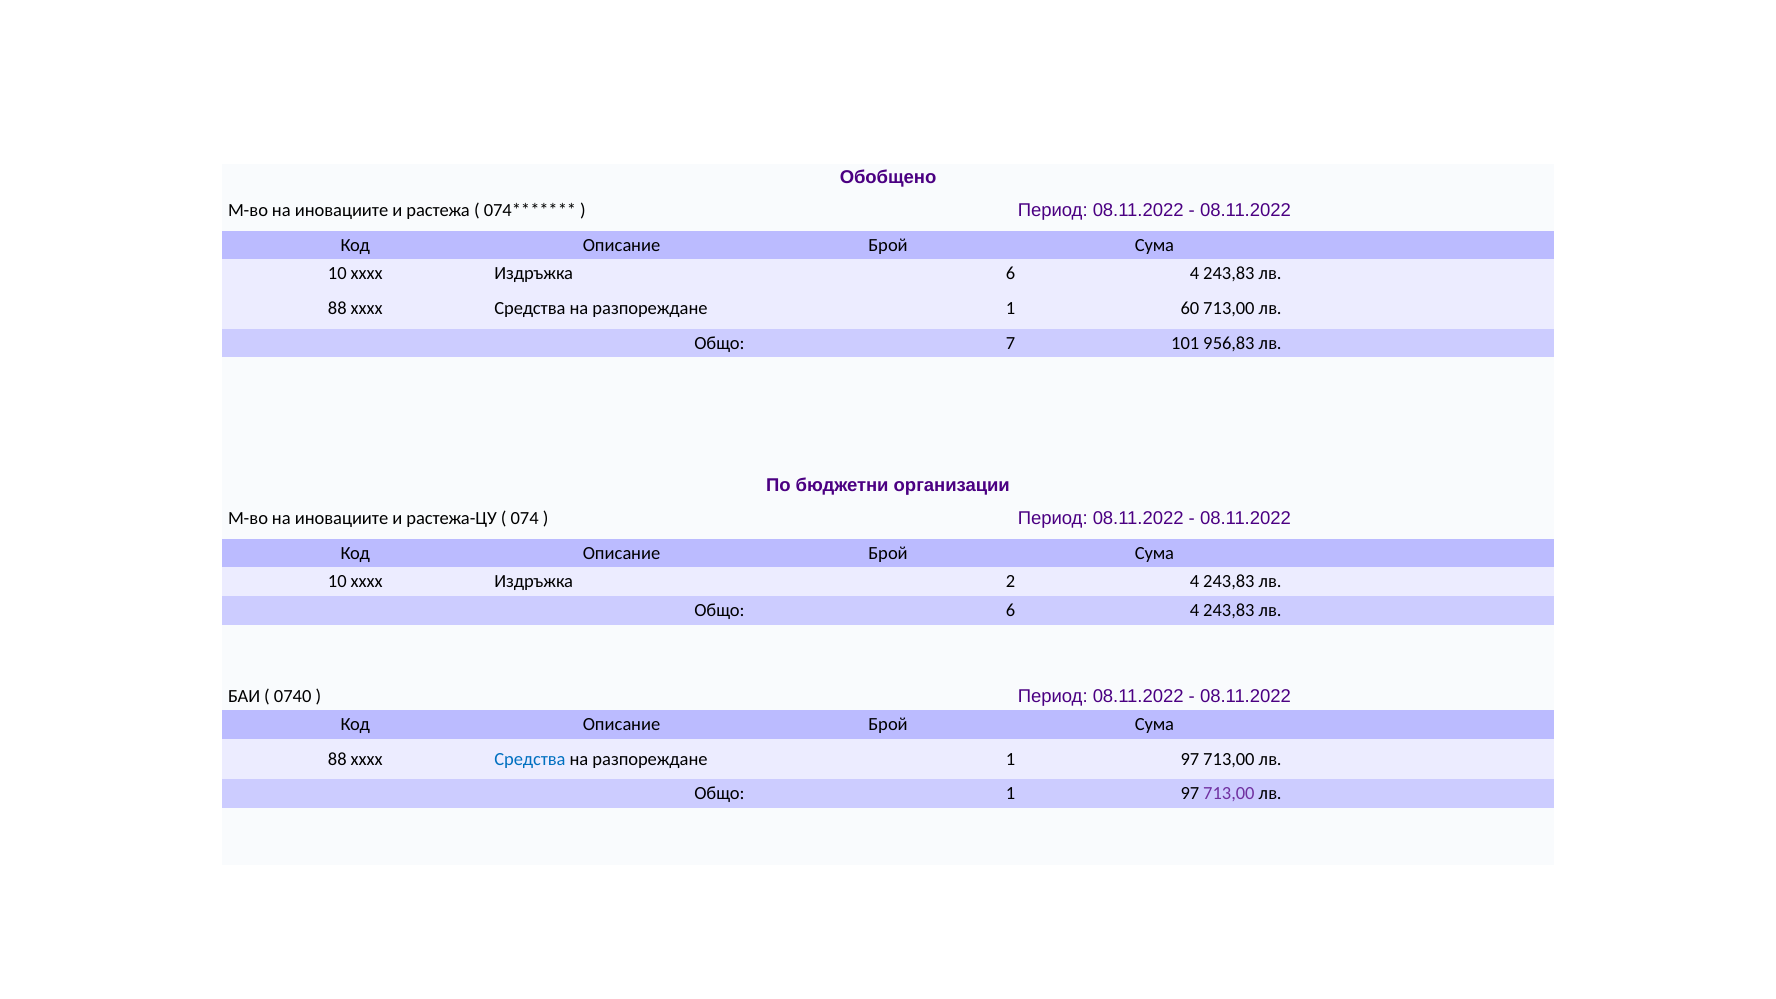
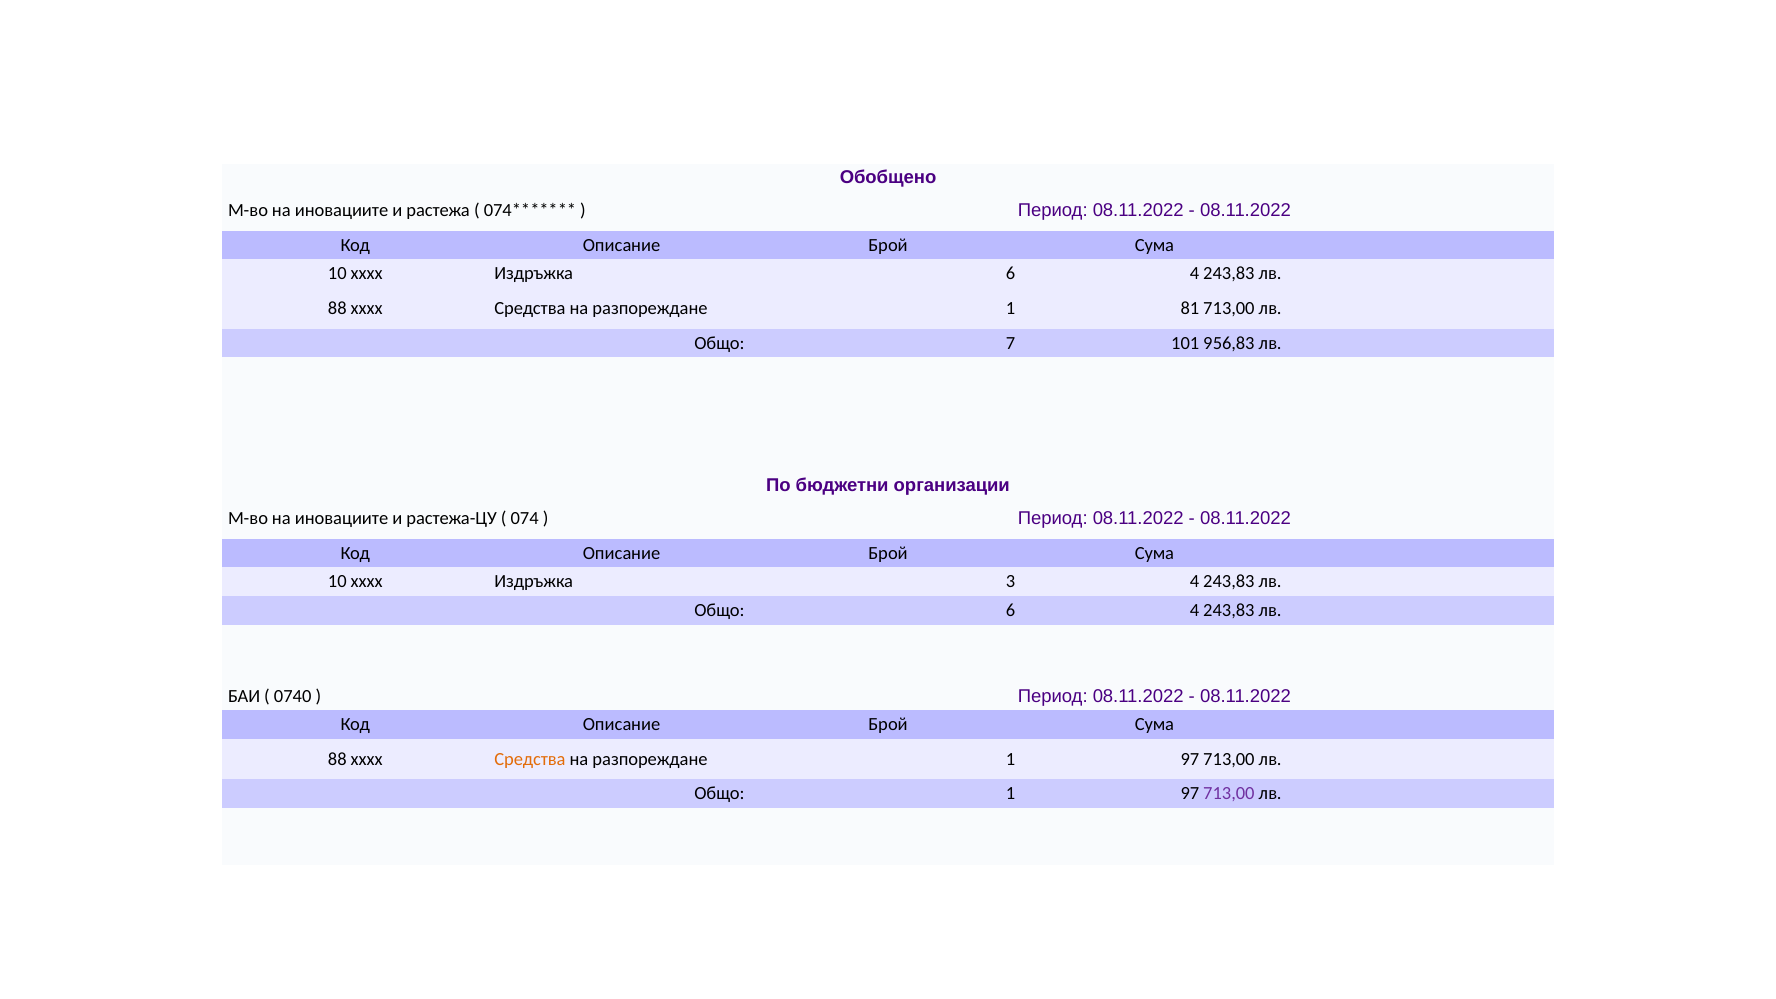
60: 60 -> 81 (1190, 308)
2: 2 -> 3 (1010, 582)
Средства colour: blue -> orange (530, 759)
